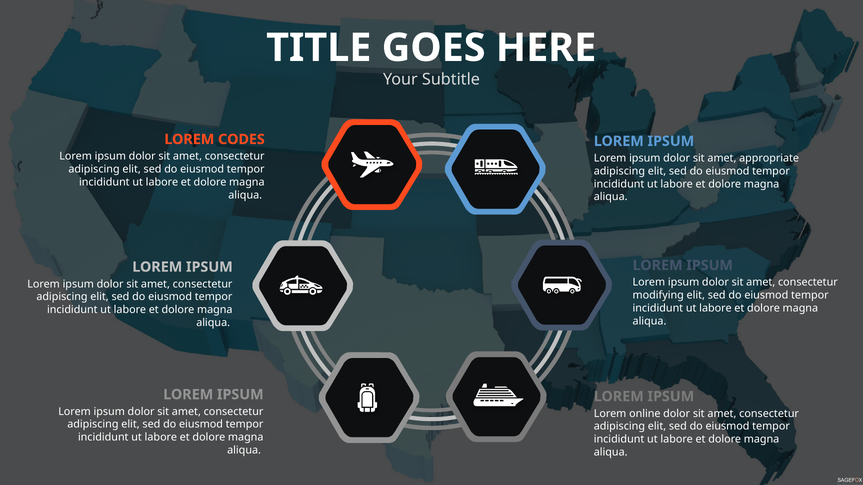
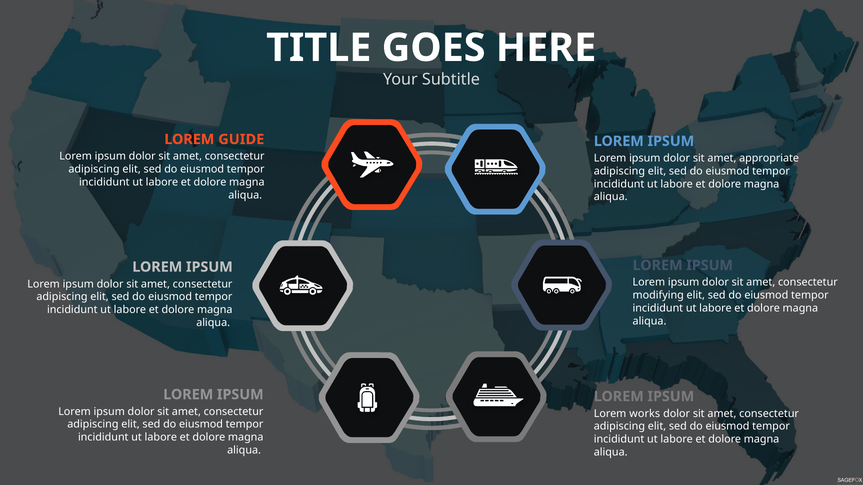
CODES: CODES -> GUIDE (241, 139)
online: online -> works (645, 414)
